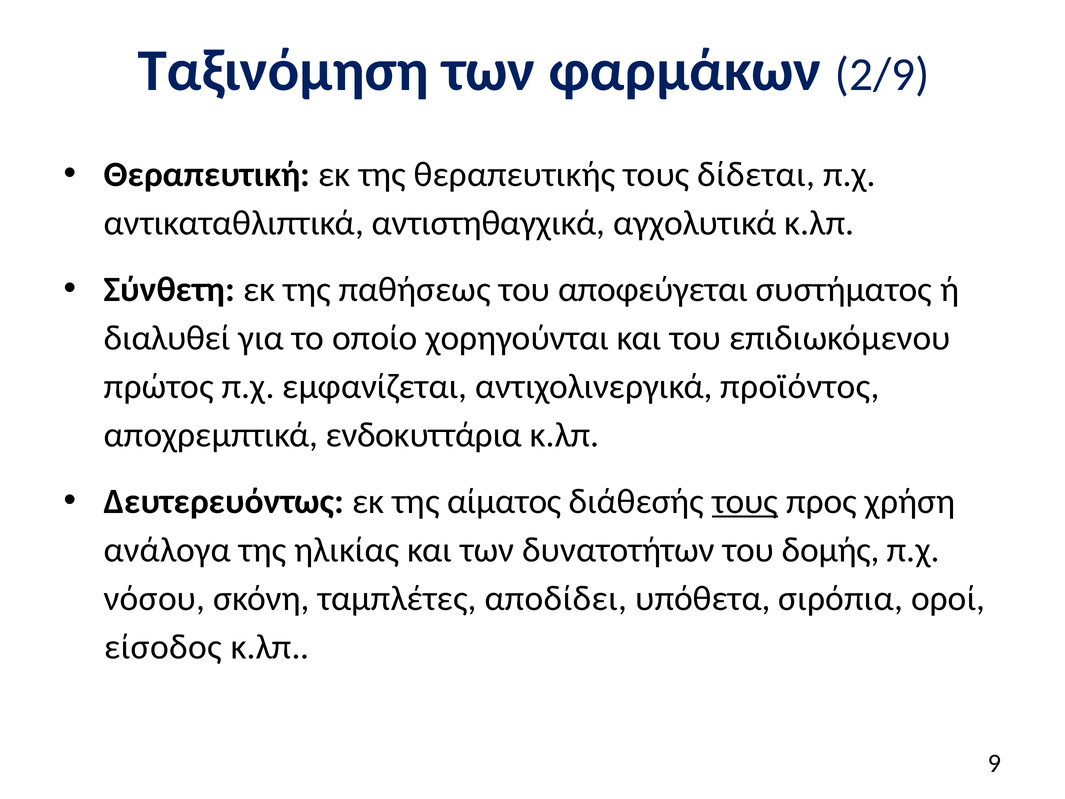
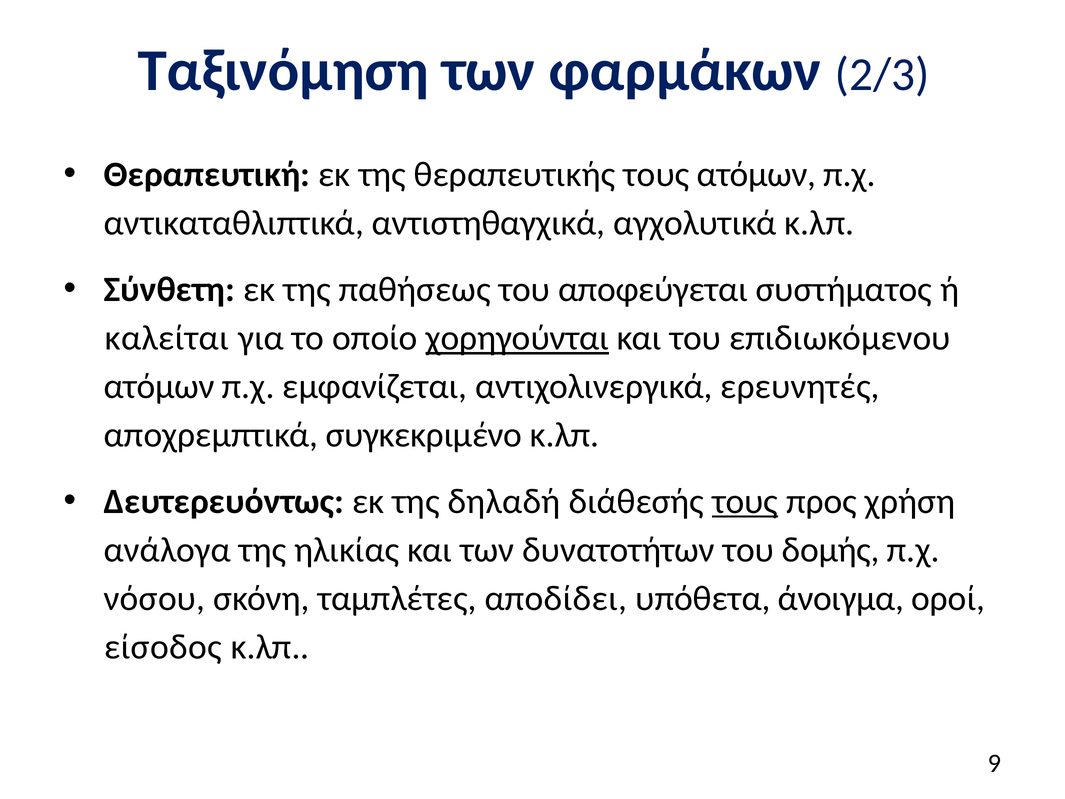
2/9: 2/9 -> 2/3 (882, 75)
τους δίδεται: δίδεται -> ατόμων (756, 174)
διαλυθεί: διαλυθεί -> καλείται (167, 338)
χορηγούνται underline: none -> present (517, 338)
πρώτος: πρώτος -> ατόμων (159, 386)
προϊόντος: προϊόντος -> ερευνητές (800, 386)
ενδοκυττάρια: ενδοκυττάρια -> συγκεκριμένο (424, 435)
αίματος: αίματος -> δηλαδή (504, 501)
σιρόπια: σιρόπια -> άνοιγμα (841, 598)
